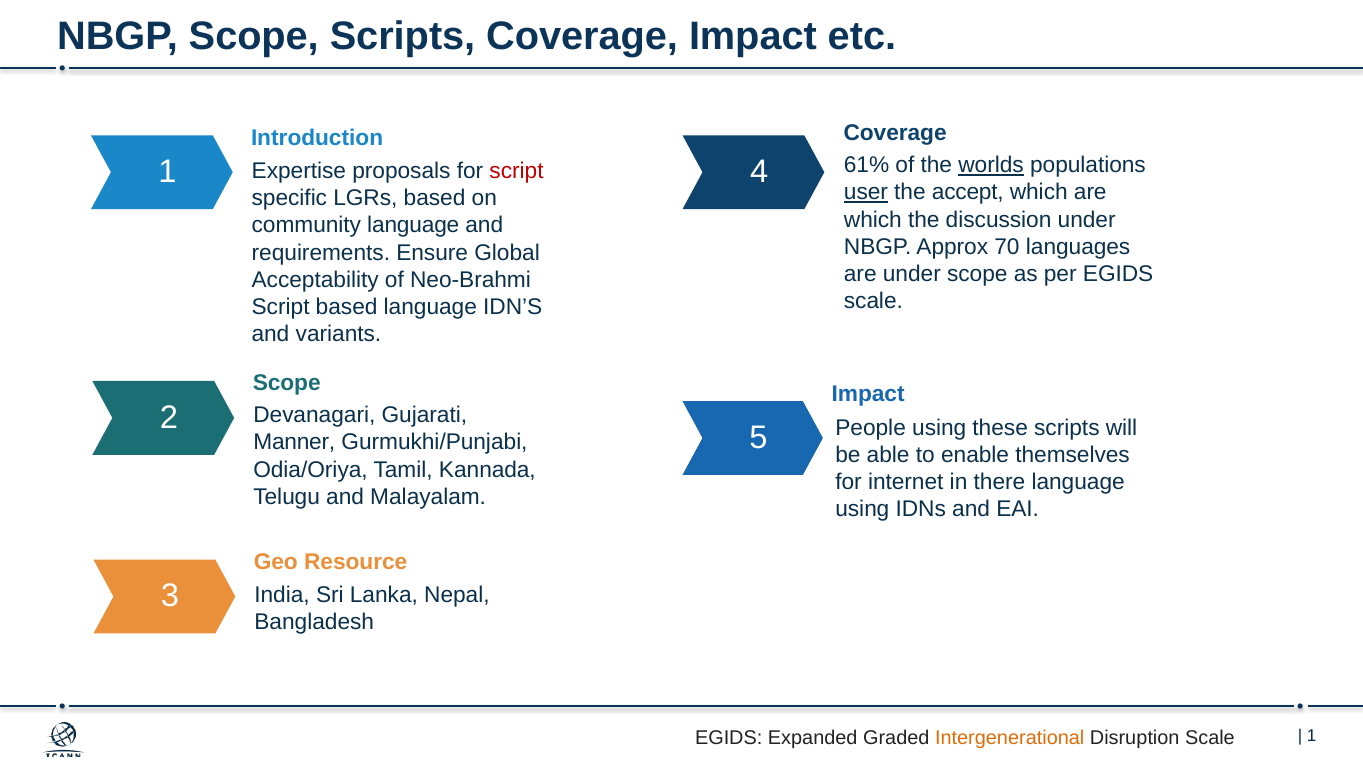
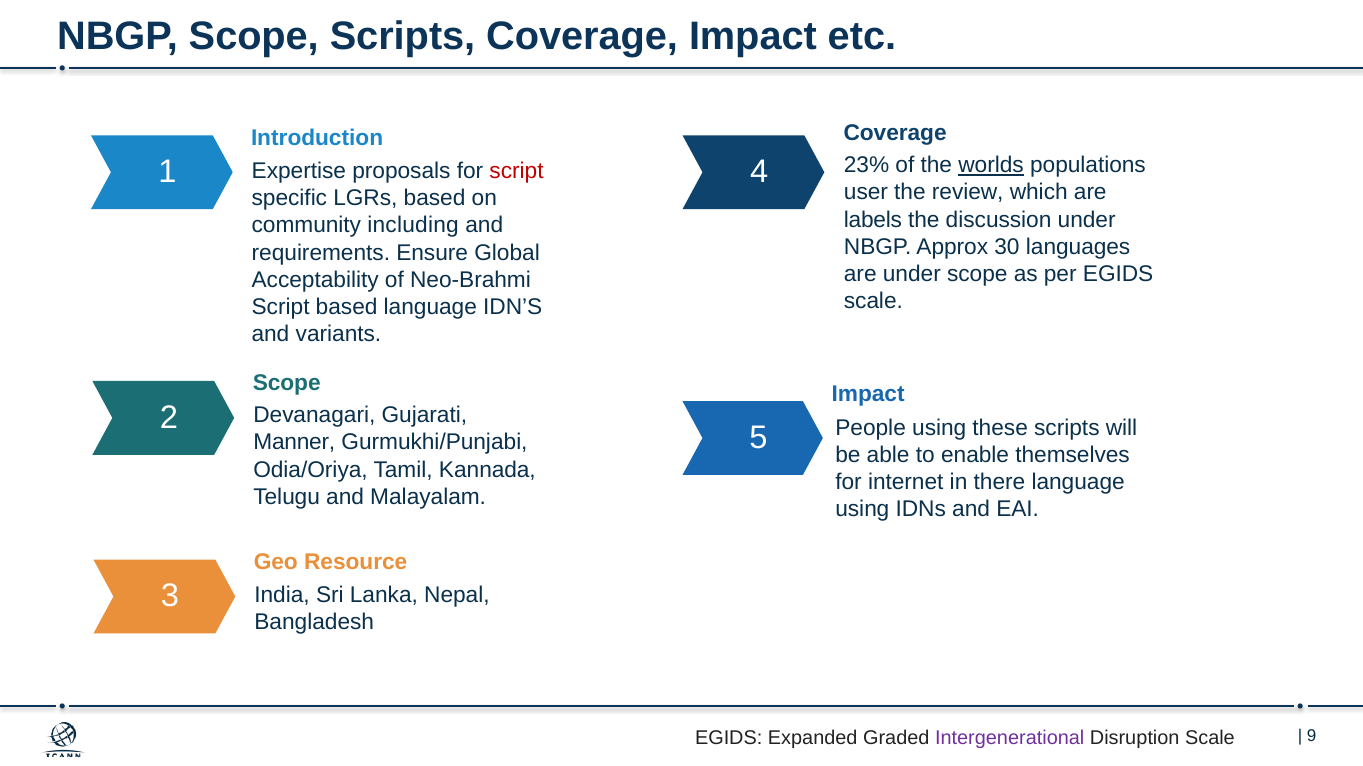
61%: 61% -> 23% (867, 165)
user underline: present -> none (866, 193)
accept: accept -> review (968, 193)
which: which -> labels (873, 220)
community language: language -> including (413, 226)
70: 70 -> 30 (1007, 247)
Intergenerational colour: orange -> purple (1010, 738)
1: 1 -> 9 (1312, 737)
